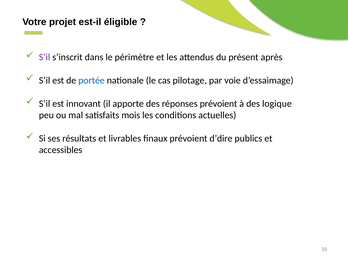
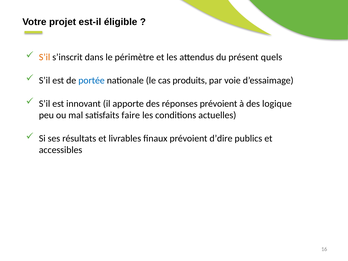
S’il colour: purple -> orange (45, 57)
après: après -> quels (272, 57)
pilotage: pilotage -> produits (190, 80)
mois: mois -> faire (131, 115)
